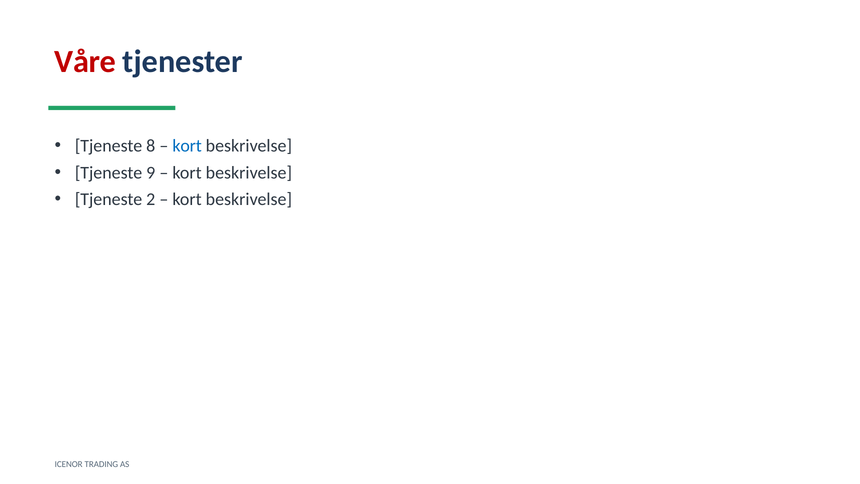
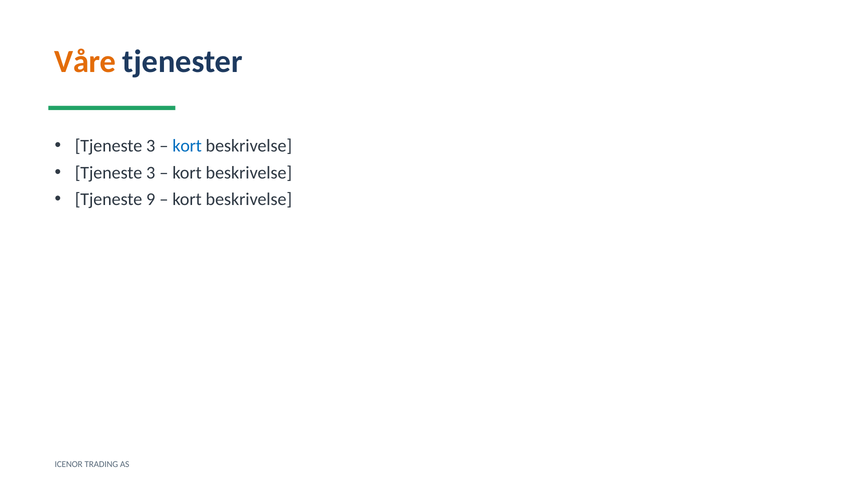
Våre colour: red -> orange (85, 61)
8: 8 -> 3 (151, 146)
9: 9 -> 3 (151, 173)
2: 2 -> 9 (151, 199)
